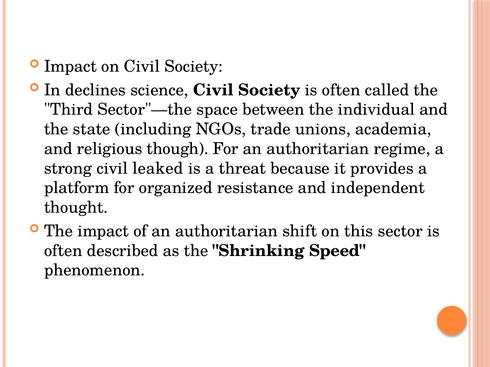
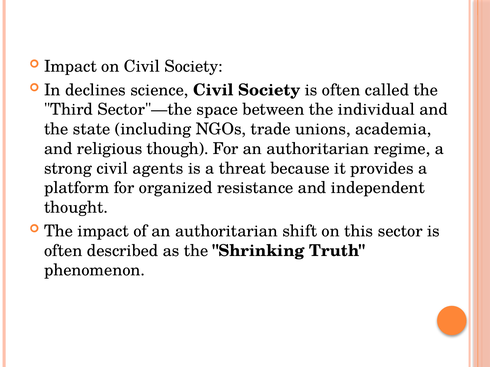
leaked: leaked -> agents (158, 169)
Speed: Speed -> Truth (337, 251)
